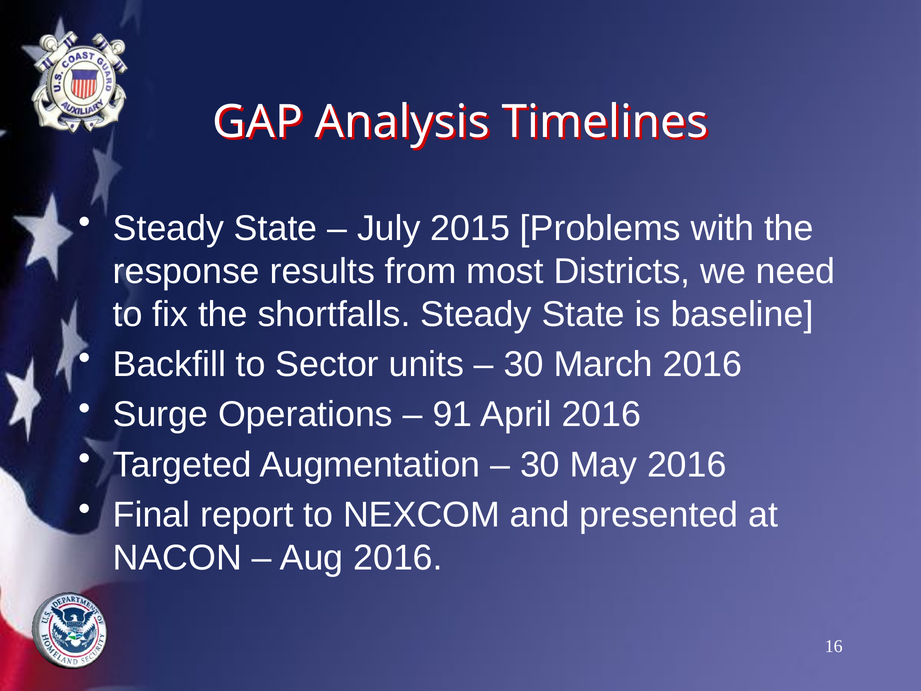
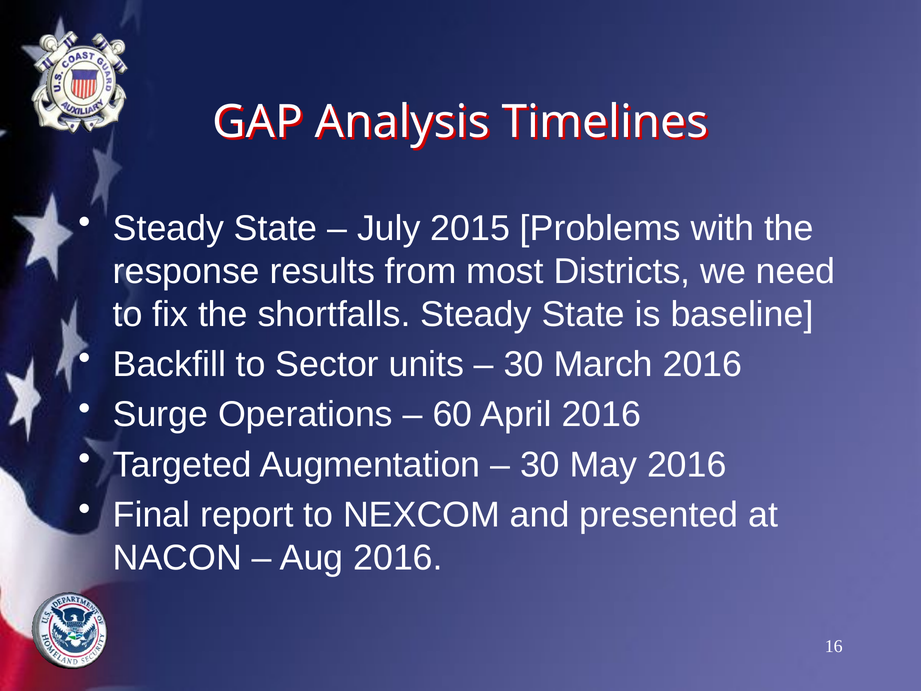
91: 91 -> 60 (452, 415)
